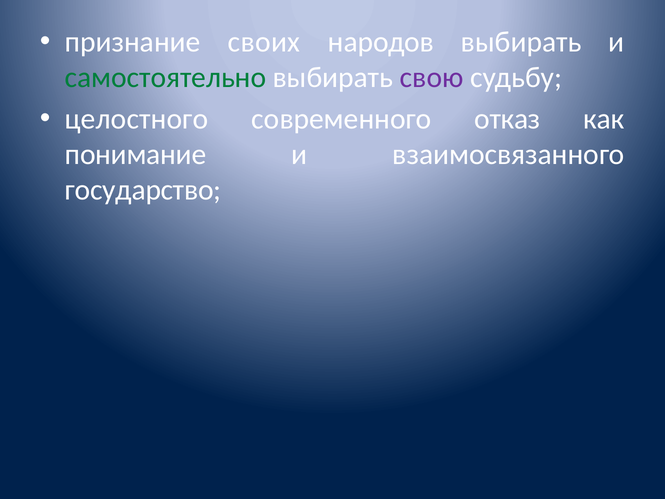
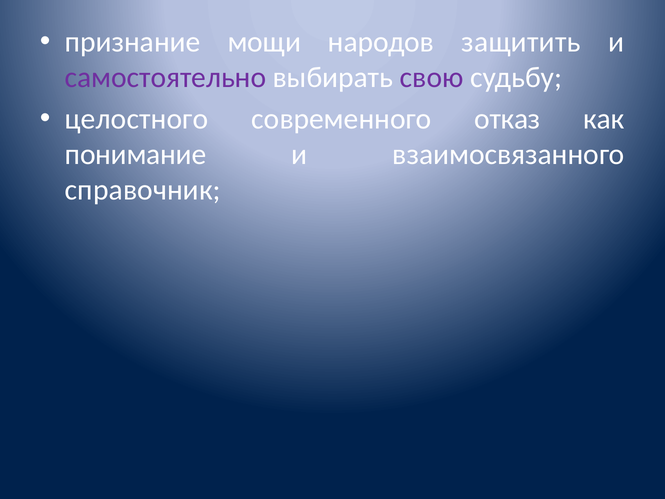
своих: своих -> мощи (264, 42)
народов выбирать: выбирать -> защитить (521, 42)
самостоятельно colour: green -> purple (165, 78)
государство: государство -> справочник (143, 190)
